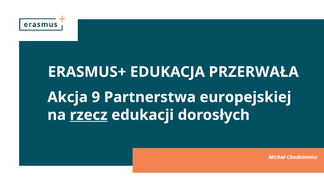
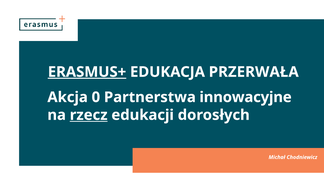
ERASMUS+ underline: none -> present (87, 72)
9: 9 -> 0 (96, 97)
europejskiej: europejskiej -> innowacyjne (246, 97)
